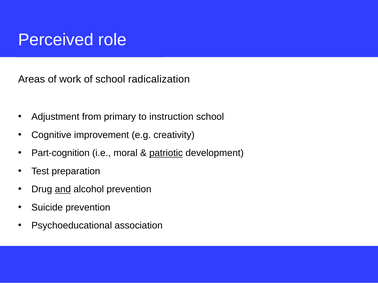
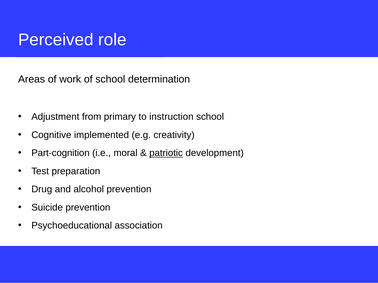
radicalization: radicalization -> determination (159, 79)
improvement: improvement -> implemented (102, 135)
and underline: present -> none (63, 190)
